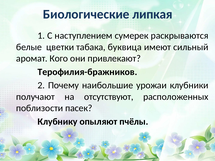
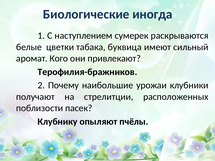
липкая: липкая -> иногда (152, 14)
отсутствуют: отсутствуют -> стрелитции (109, 97)
